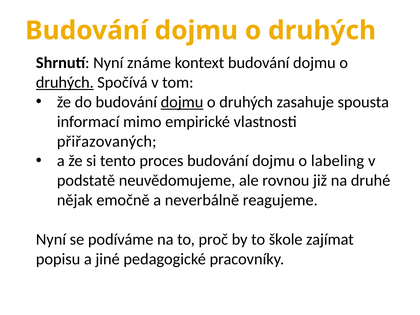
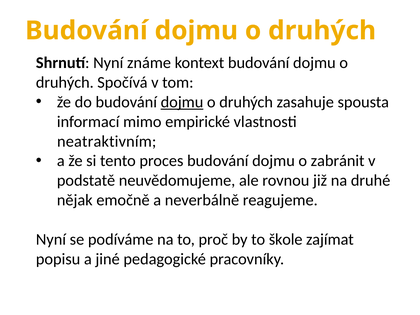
druhých underline: present -> none (65, 82)
přiřazovaných: přiřazovaných -> neatraktivním (107, 141)
labeling: labeling -> zabránit (338, 161)
